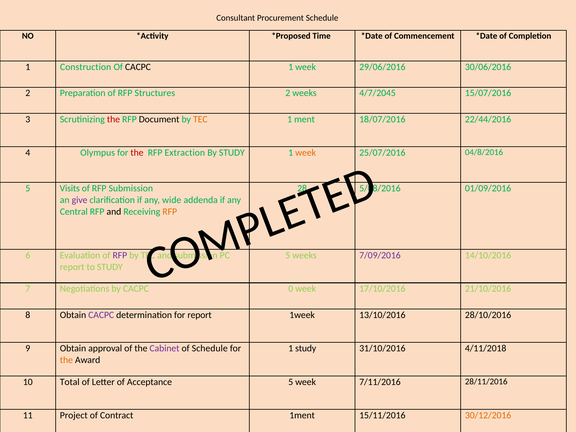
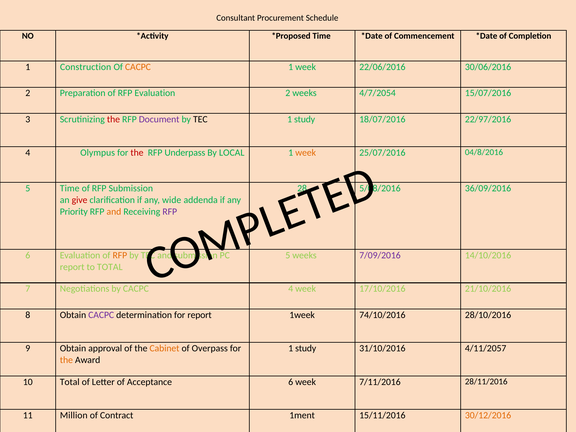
CACPC colour: black -> orange (138, 67)
29/06/2016: 29/06/2016 -> 22/06/2016 (382, 67)
RFP Structures: Structures -> Evaluation (155, 93)
4/7/2045: 4/7/2045 -> 4/7/2054 (378, 93)
Document colour: black -> purple (159, 119)
TEC colour: orange -> black (200, 119)
ment: ment -> study (305, 119)
22/44/2016: 22/44/2016 -> 22/97/2016 (488, 119)
Extraction: Extraction -> Underpass (185, 153)
By STUDY: STUDY -> LOCAL (232, 153)
5 Visits: Visits -> Time (70, 188)
01/09/2016: 01/09/2016 -> 36/09/2016 (488, 188)
give colour: purple -> red (80, 200)
Central: Central -> Priority (74, 212)
and colour: black -> orange (114, 212)
RFP colour: orange -> purple (170, 212)
RFP colour: purple -> orange (120, 255)
to STUDY: STUDY -> TOTAL (110, 267)
CACPC 0: 0 -> 4 (291, 289)
13/10/2016: 13/10/2016 -> 74/10/2016 (382, 315)
Cabinet colour: purple -> orange (164, 348)
of Schedule: Schedule -> Overpass (210, 348)
4/11/2018: 4/11/2018 -> 4/11/2057 (486, 348)
Acceptance 5: 5 -> 6 (291, 382)
Project: Project -> Million (74, 415)
